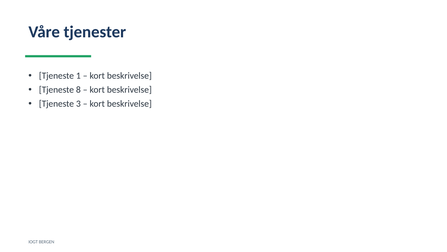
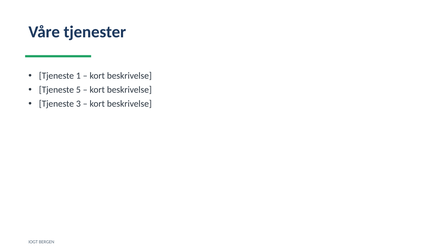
8: 8 -> 5 (78, 90)
